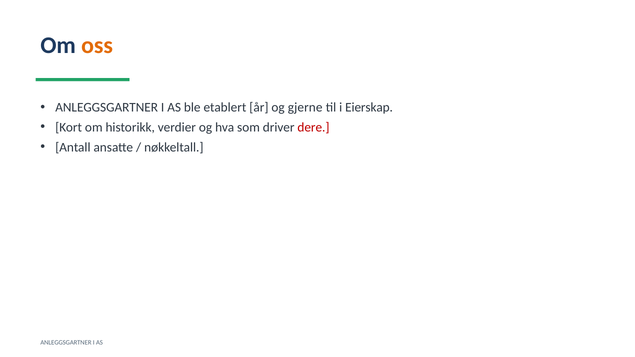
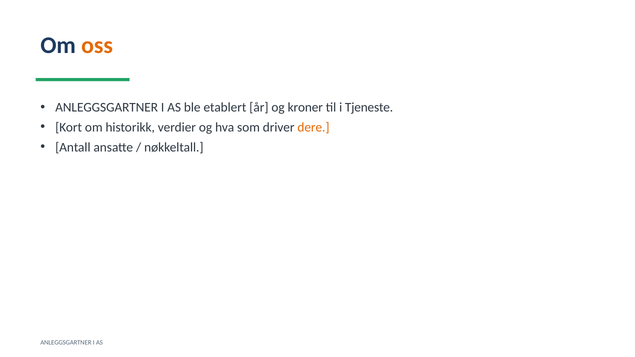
gjerne: gjerne -> kroner (305, 108)
Eierskap: Eierskap -> Tjeneste (369, 108)
dere colour: red -> orange (313, 127)
